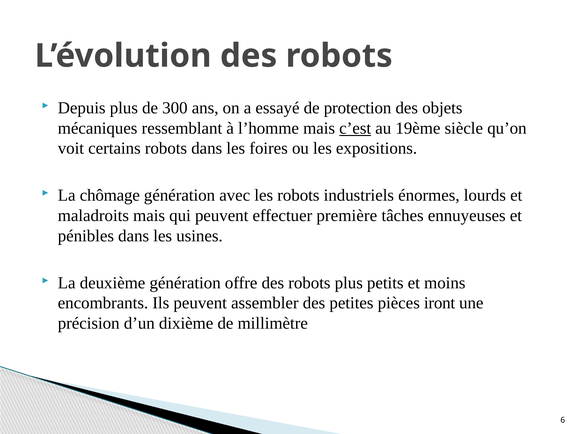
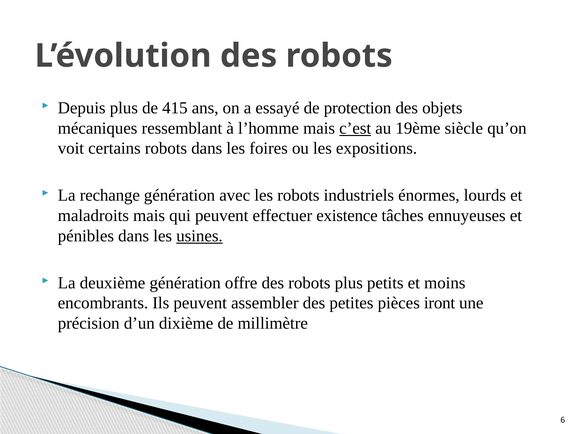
300: 300 -> 415 (175, 108)
chômage: chômage -> rechange (110, 195)
première: première -> existence (347, 216)
usines underline: none -> present (200, 236)
